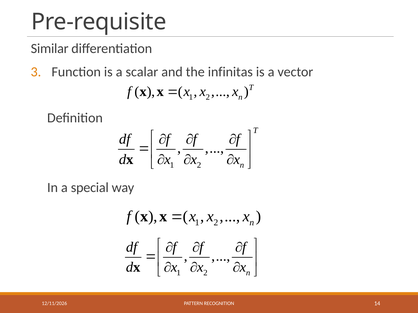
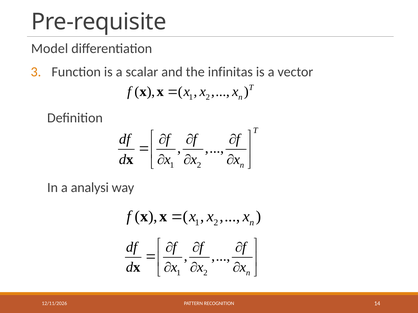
Similar: Similar -> Model (50, 49)
special: special -> analysi (90, 188)
